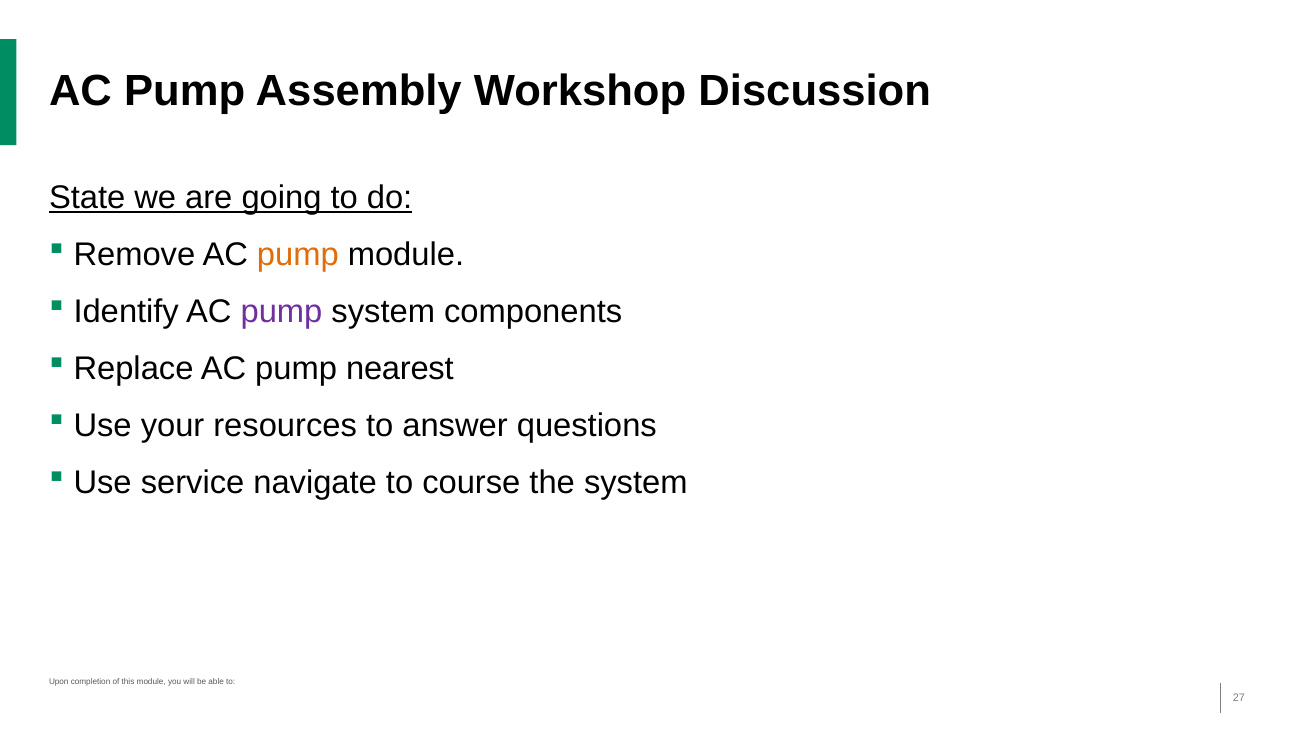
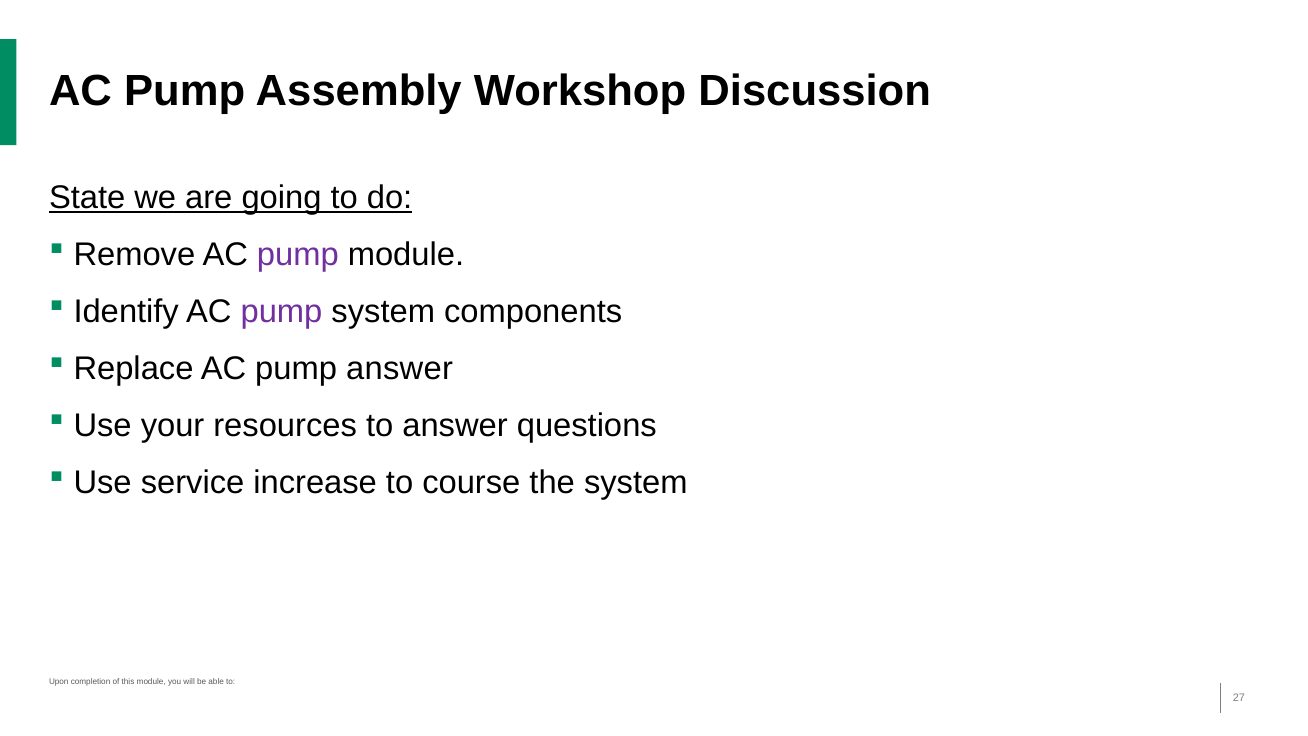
pump colour: orange -> purple (298, 255)
pump nearest: nearest -> answer (400, 369)
navigate: navigate -> increase (315, 483)
